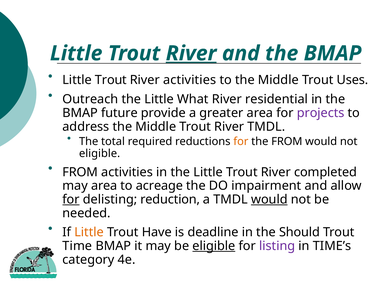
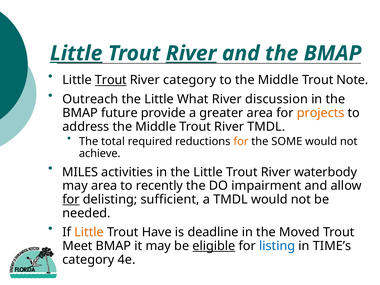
Little underline: none -> present (76, 53)
Trout underline: none -> present (111, 80)
River activities: activities -> category (190, 80)
Uses: Uses -> Note (352, 80)
residential: residential -> discussion (277, 99)
projects colour: purple -> orange (321, 113)
the FROM: FROM -> SOME (287, 142)
eligible: eligible -> achieve (100, 154)
FROM: FROM -> MILES (80, 172)
completed: completed -> waterbody (326, 172)
acreage: acreage -> recently (159, 186)
reduction: reduction -> sufficient (170, 199)
would underline: present -> none (269, 199)
Should: Should -> Moved (299, 232)
Time: Time -> Meet (77, 246)
listing colour: purple -> blue (277, 246)
